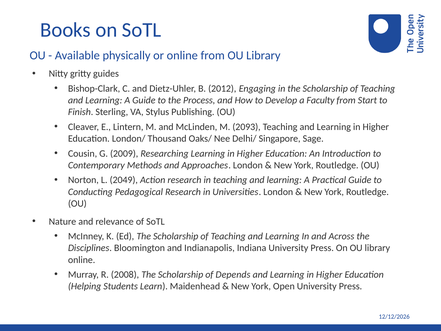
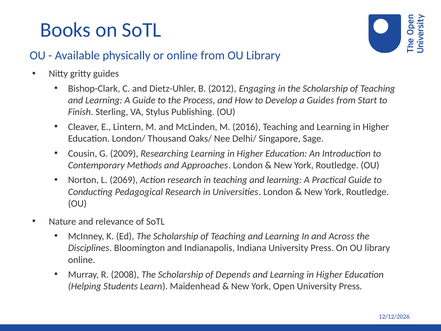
a Faculty: Faculty -> Guides (320, 100)
2093: 2093 -> 2016 (247, 127)
2049: 2049 -> 2069 (124, 180)
